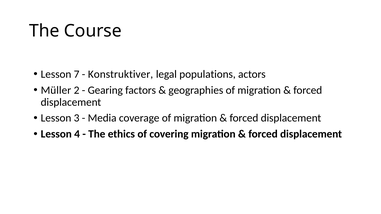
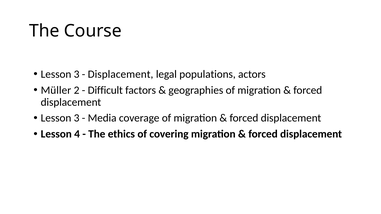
7: 7 -> 3 (77, 74)
Konstruktiver: Konstruktiver -> Displacement (121, 74)
Gearing: Gearing -> Difficult (105, 90)
